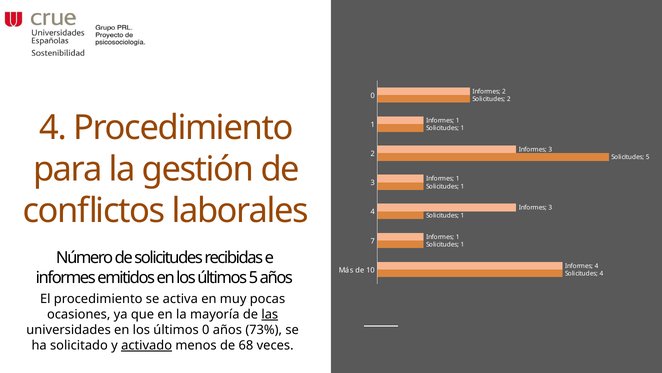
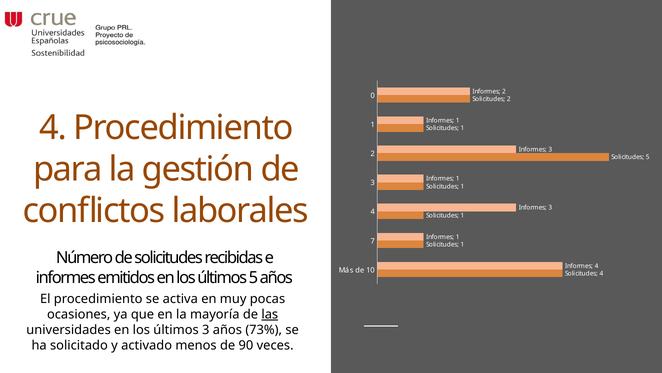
últimos 0: 0 -> 3 (206, 329)
activado underline: present -> none (147, 345)
68: 68 -> 90 (246, 345)
